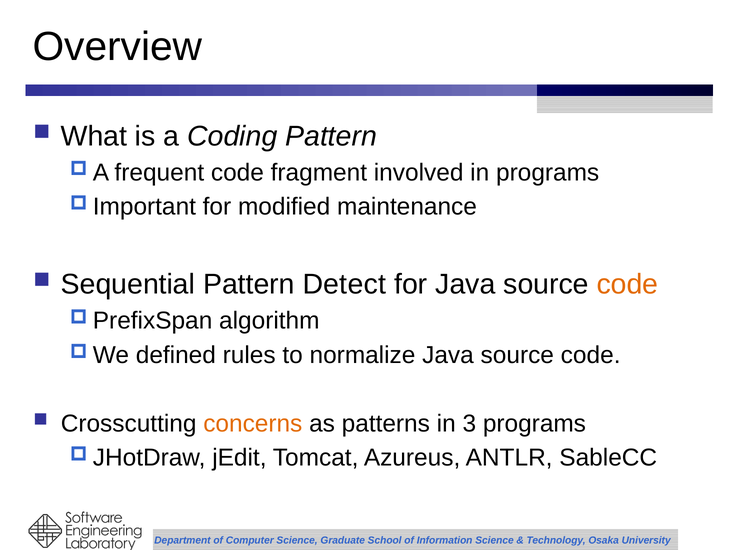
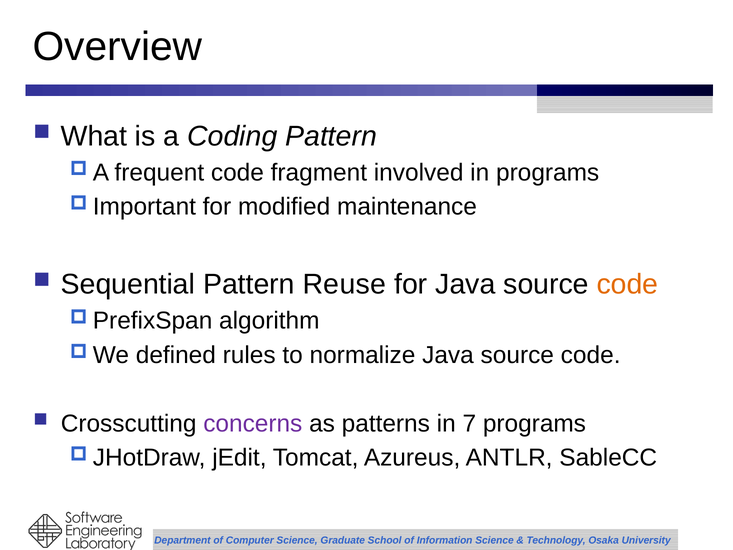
Detect: Detect -> Reuse (344, 284)
concerns colour: orange -> purple (253, 423)
3: 3 -> 7 (469, 423)
